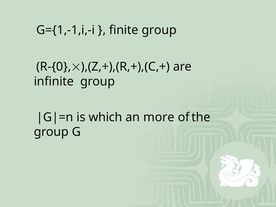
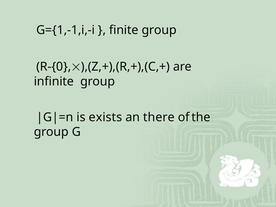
which: which -> exists (105, 117)
more: more -> there (159, 117)
